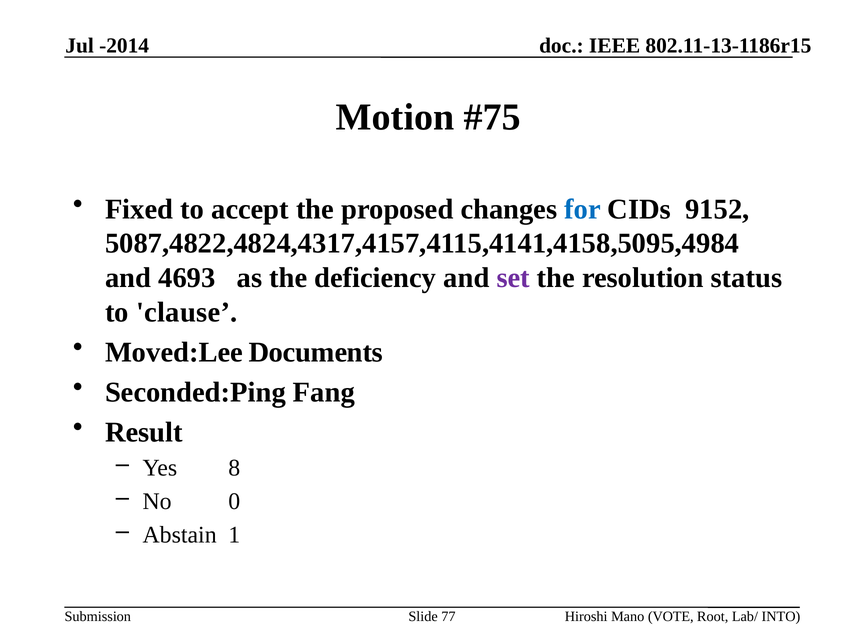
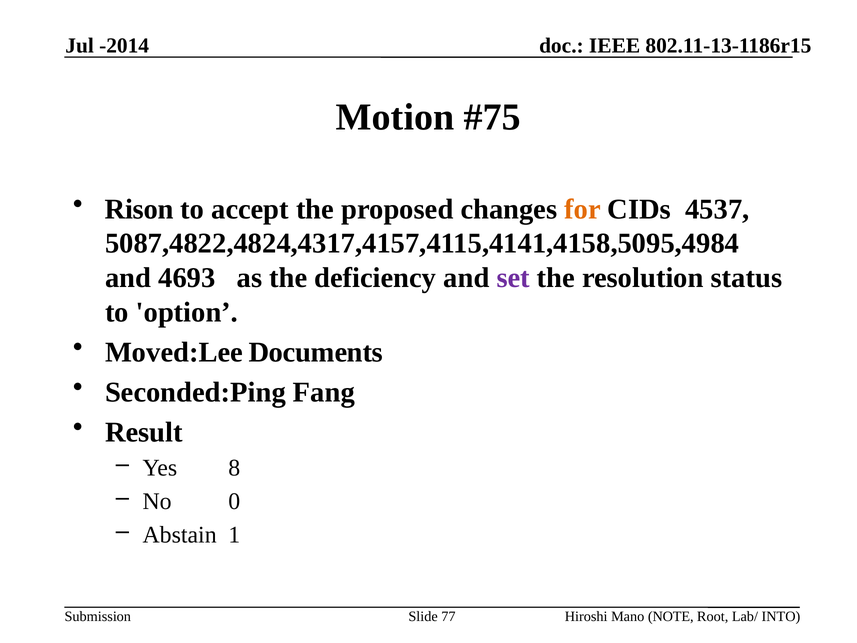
Fixed: Fixed -> Rison (139, 209)
for colour: blue -> orange (583, 209)
9152: 9152 -> 4537 (717, 209)
clause: clause -> option (187, 312)
VOTE: VOTE -> NOTE (671, 616)
